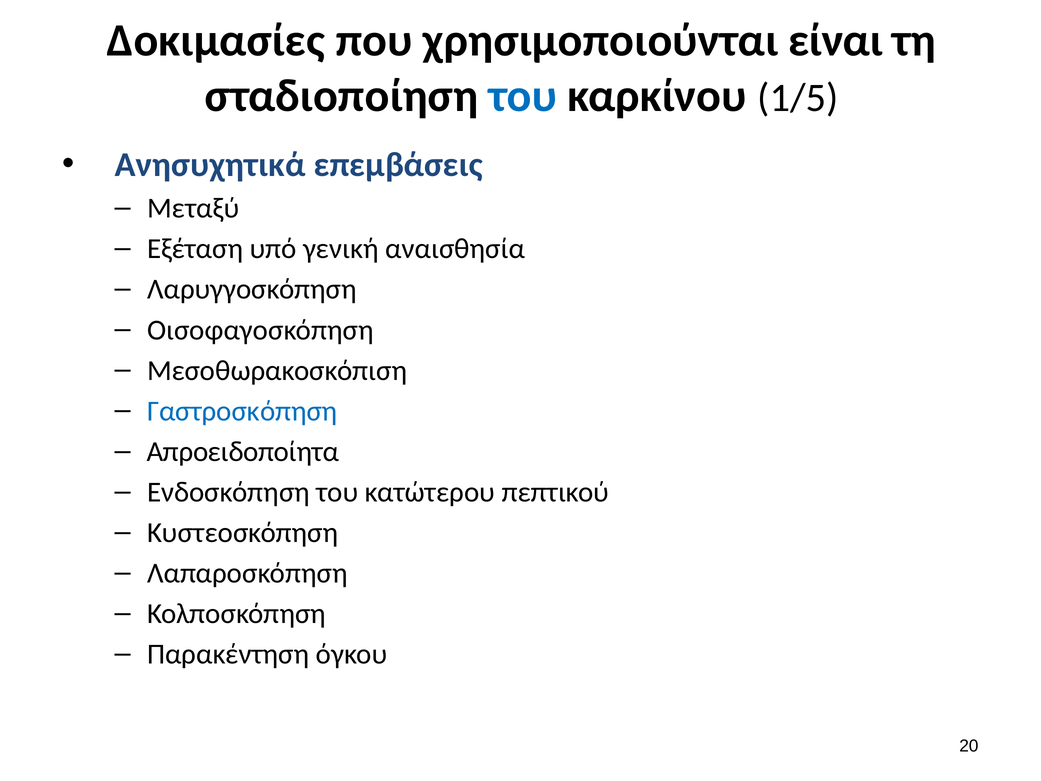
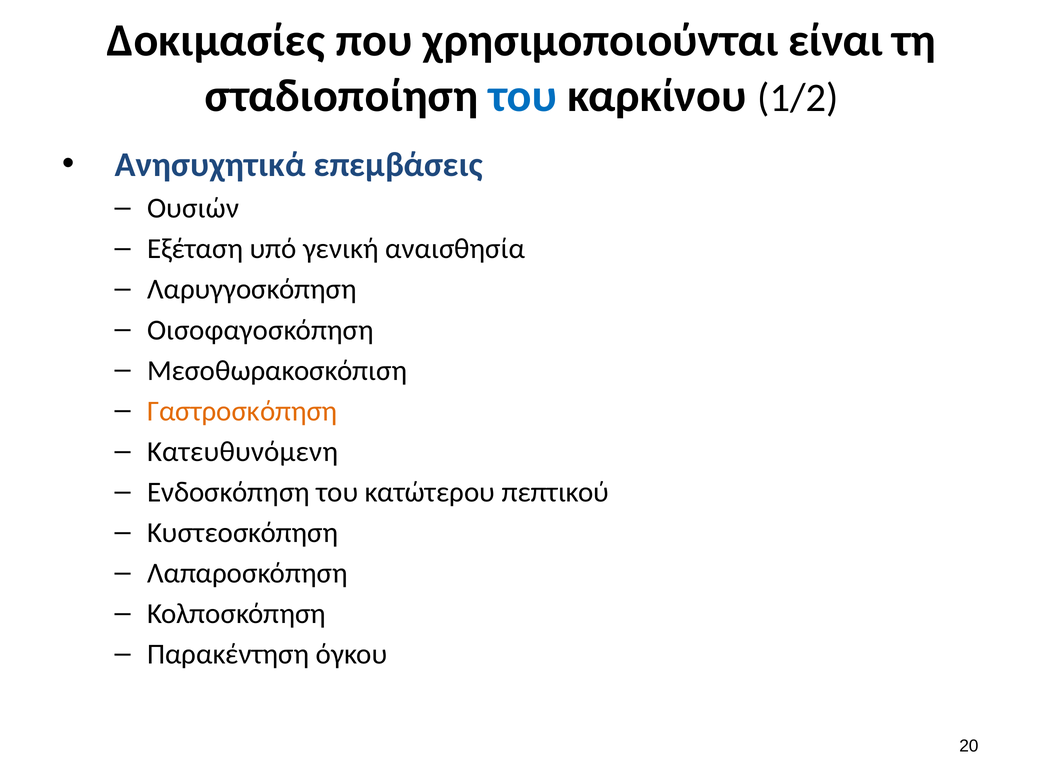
1/5: 1/5 -> 1/2 (798, 98)
Μεταξύ: Μεταξύ -> Ουσιών (193, 208)
Γαστροσκόπηση colour: blue -> orange (242, 411)
Απροειδοποίητα: Απροειδοποίητα -> Κατευθυνόμενη (243, 451)
